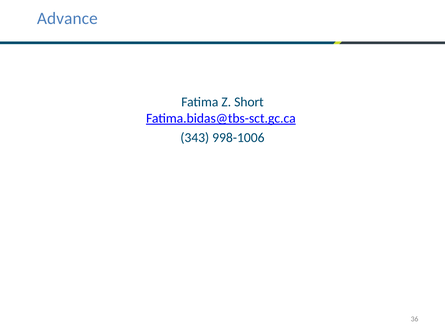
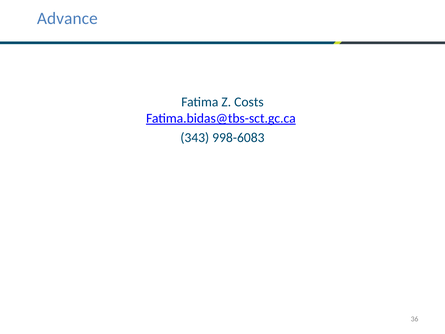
Short: Short -> Costs (249, 102)
998-1006: 998-1006 -> 998-6083 (238, 137)
